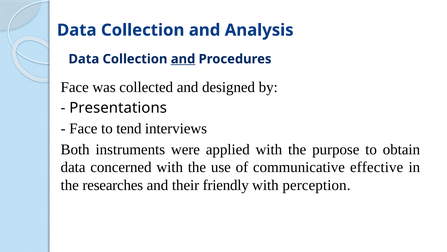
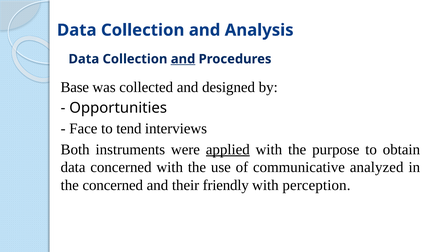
Face: Face -> Base (75, 87)
Presentations: Presentations -> Opportunities (118, 108)
applied underline: none -> present (228, 149)
effective: effective -> analyzed (377, 167)
the researches: researches -> concerned (113, 185)
